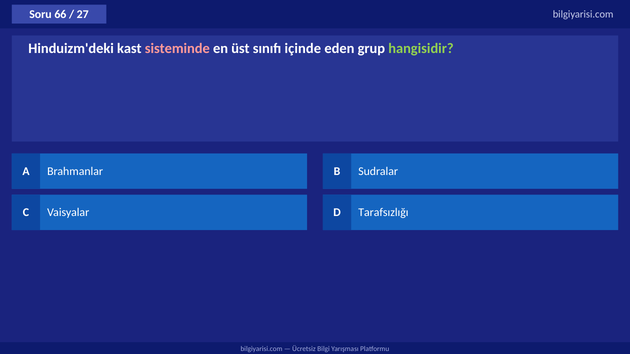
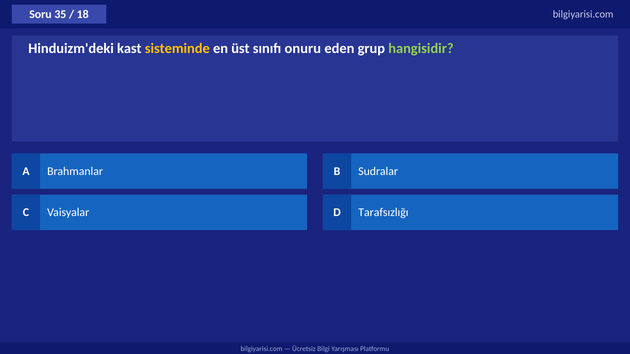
66: 66 -> 35 (60, 14)
27: 27 -> 18 (83, 14)
sisteminde colour: pink -> yellow (177, 48)
içinde: içinde -> onuru (303, 48)
